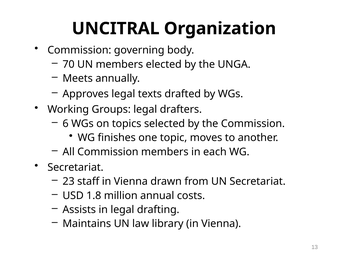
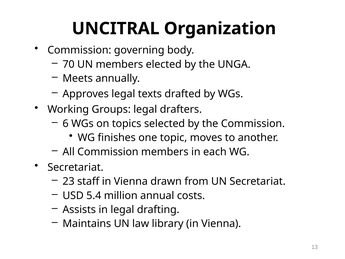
1.8: 1.8 -> 5.4 (94, 195)
